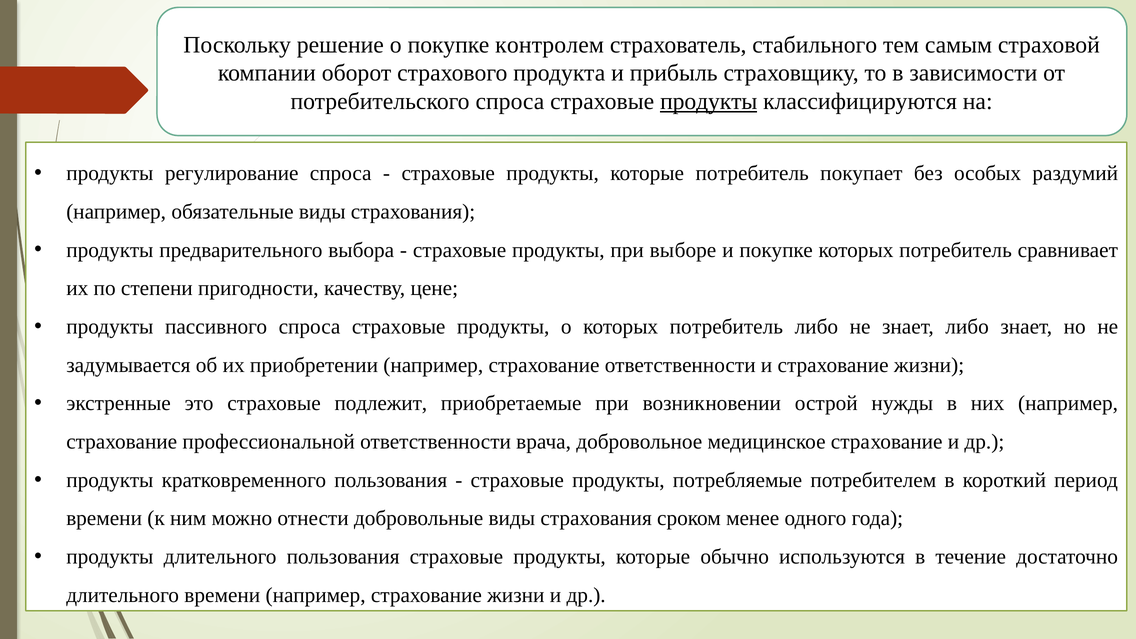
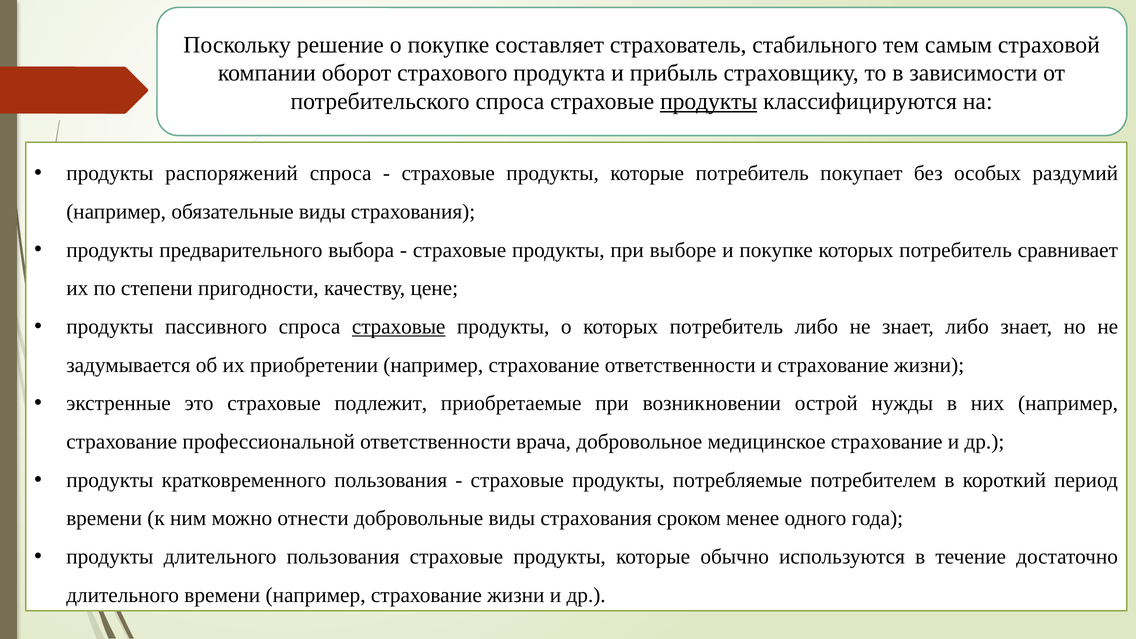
контролем: контролем -> составляет (550, 45)
регулирование: регулирование -> распоряжений (232, 173)
страховые underline: none -> present (399, 327)
